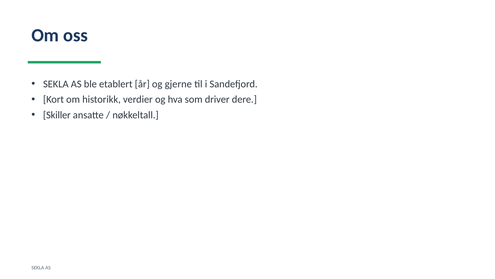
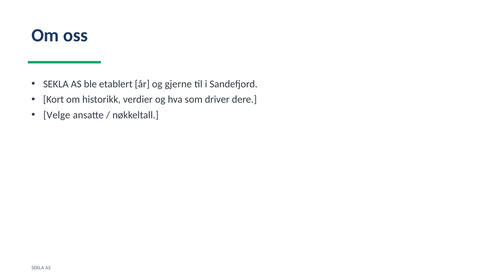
Skiller: Skiller -> Velge (57, 115)
